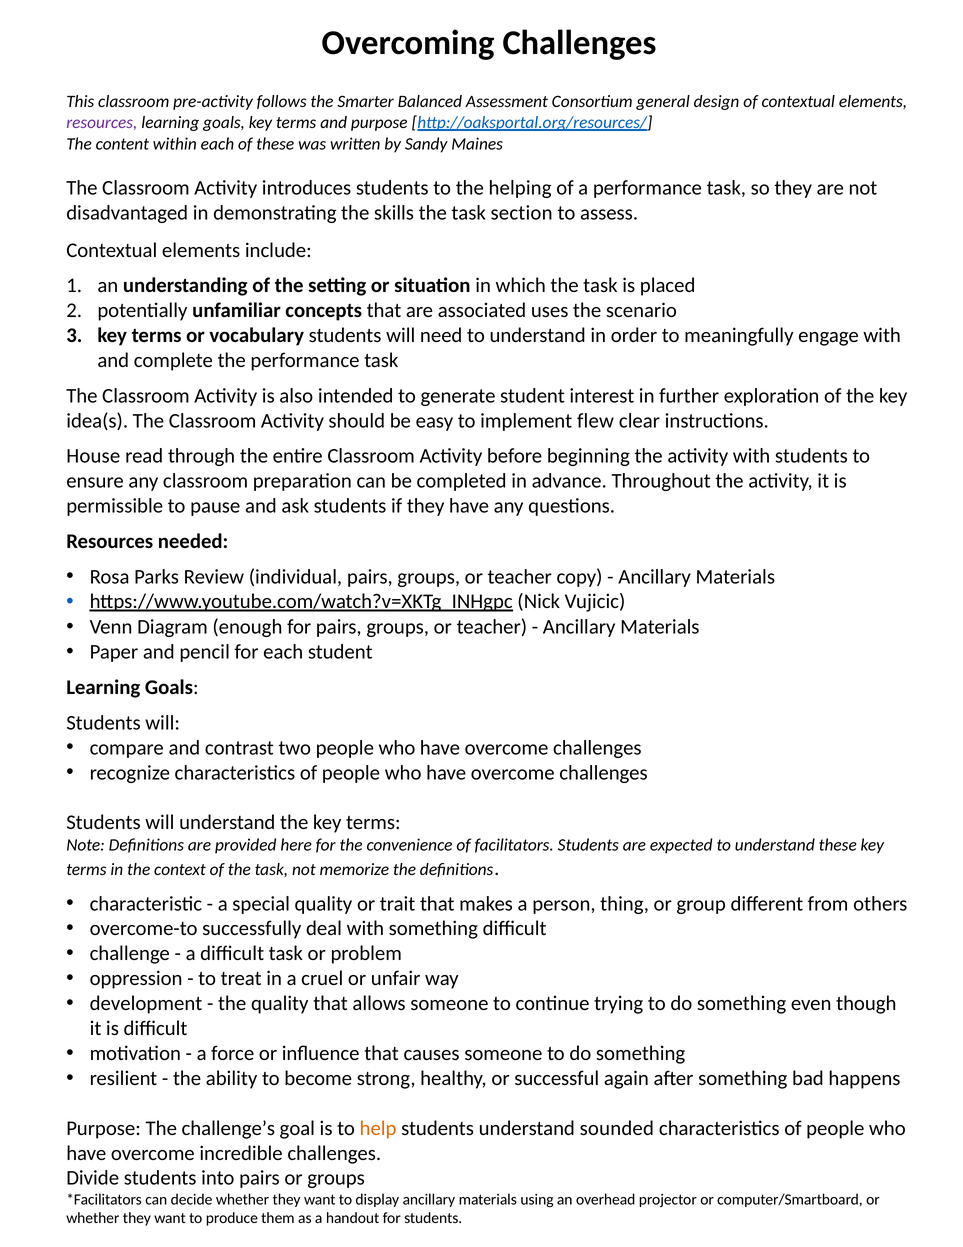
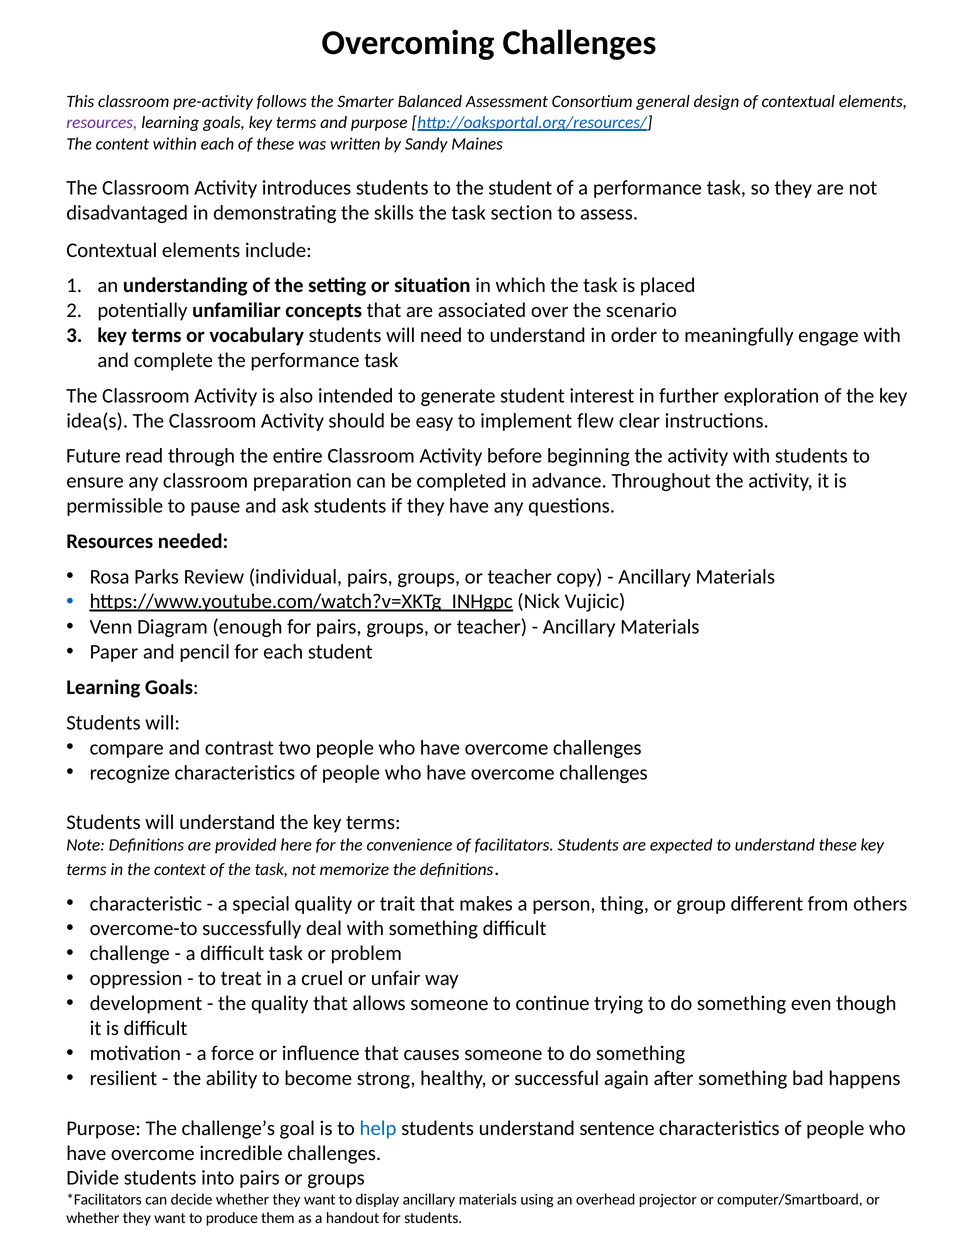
the helping: helping -> student (520, 188)
uses: uses -> over (550, 310)
House: House -> Future (93, 456)
help colour: orange -> blue (378, 1128)
sounded: sounded -> sentence (617, 1128)
